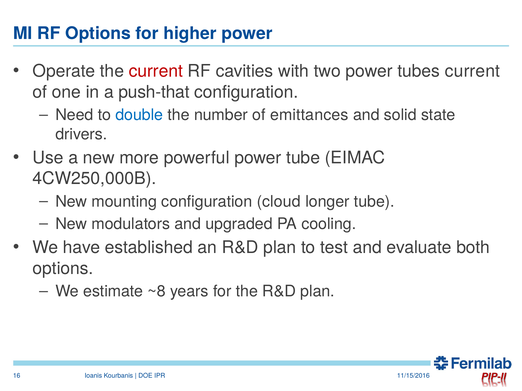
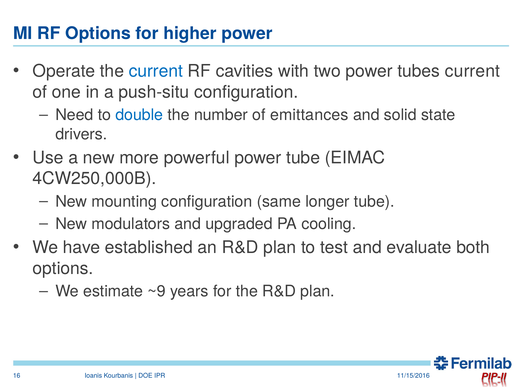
current colour: red -> blue (156, 71)
push-that: push-that -> push-situ (154, 92)
cloud: cloud -> same (279, 202)
~8: ~8 -> ~9 (157, 292)
